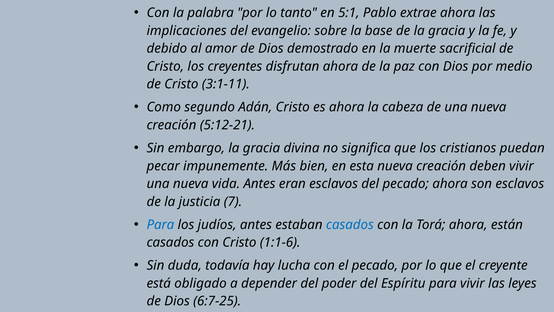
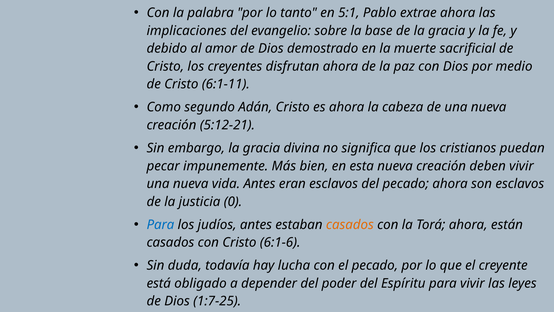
3:1-11: 3:1-11 -> 6:1-11 (226, 84)
7: 7 -> 0 (233, 201)
casados colour: blue -> orange (350, 224)
1:1-6: 1:1-6 -> 6:1-6 (280, 242)
6:7-25: 6:7-25 -> 1:7-25 (217, 301)
